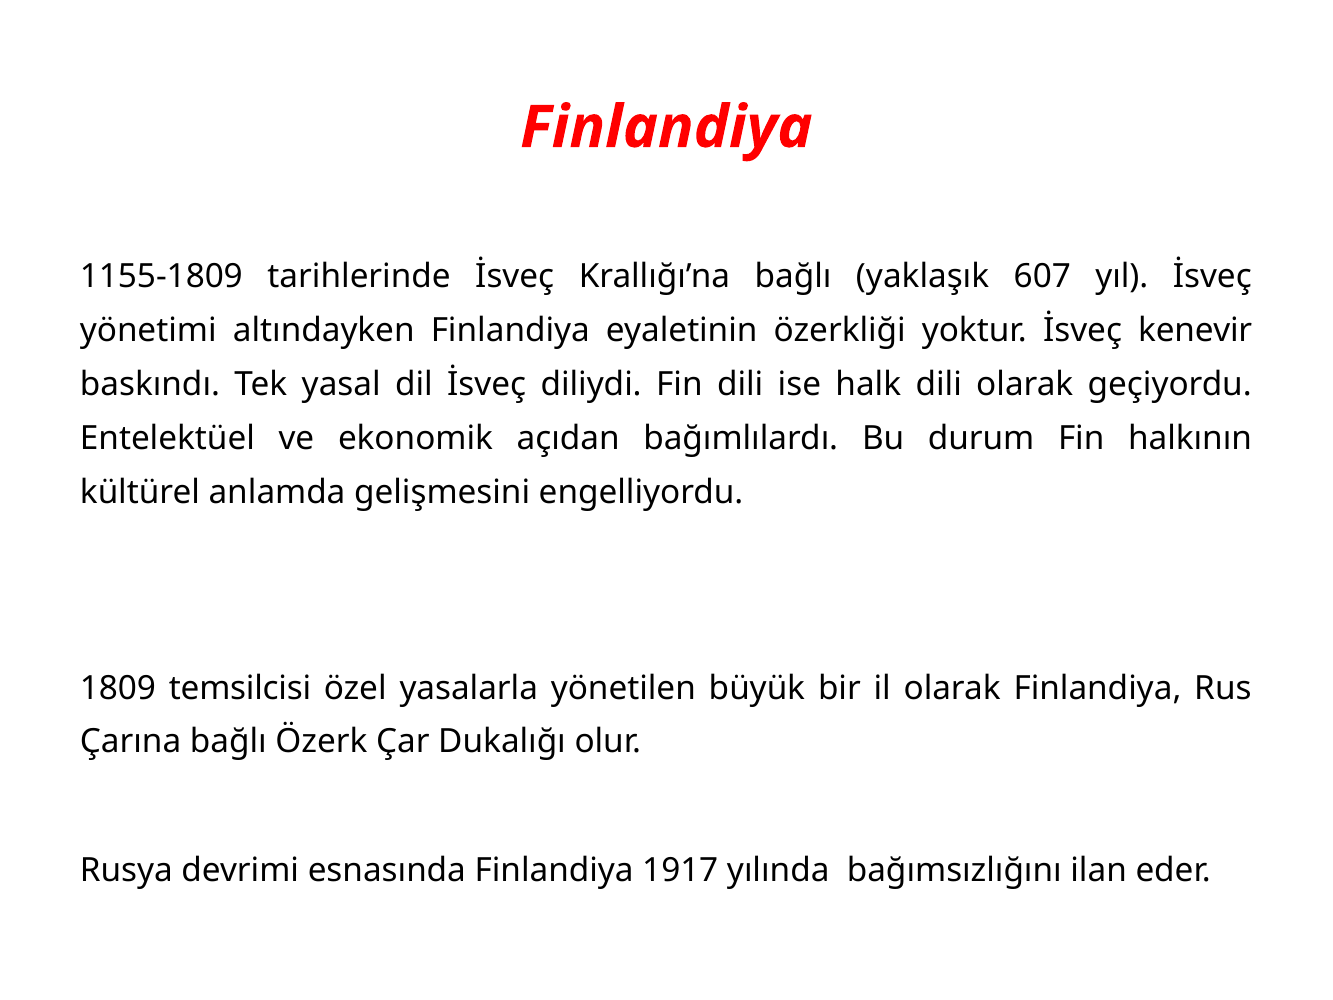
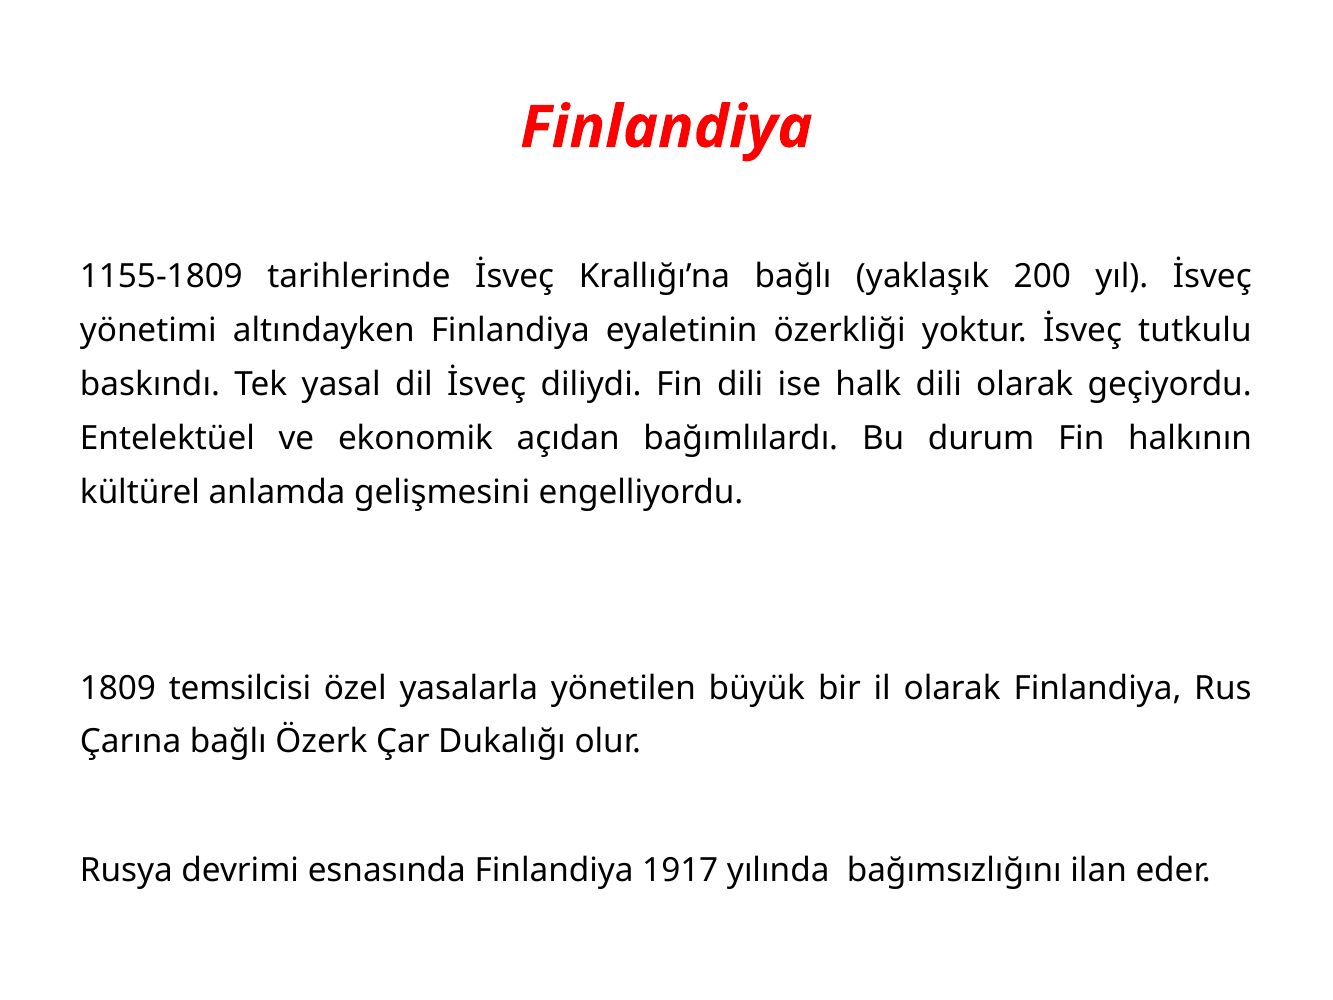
607: 607 -> 200 (1042, 276)
kenevir: kenevir -> tutkulu (1195, 330)
